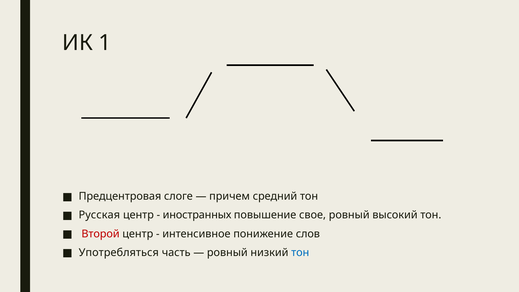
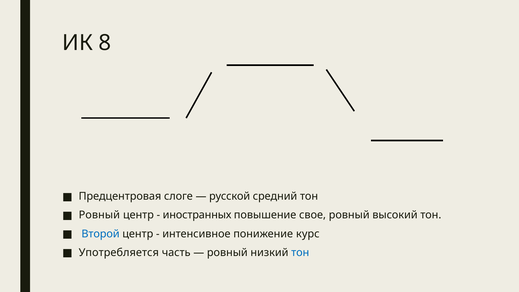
1: 1 -> 8 (105, 43)
причем: причем -> русской (230, 196)
Русская: Русская -> Ровный (99, 215)
Второй colour: red -> blue (100, 234)
слов: слов -> курс (308, 234)
Употребляться: Употребляться -> Употребляется (119, 252)
